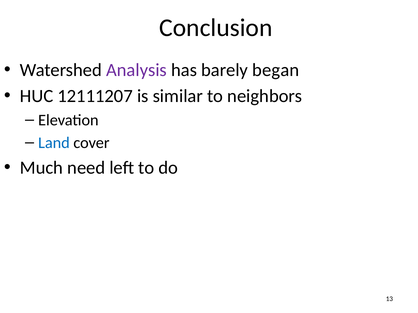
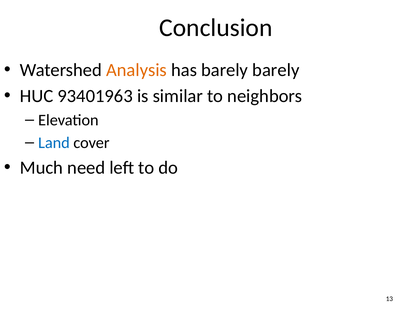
Analysis colour: purple -> orange (137, 70)
barely began: began -> barely (276, 70)
12111207: 12111207 -> 93401963 (95, 96)
